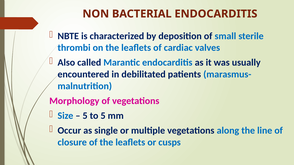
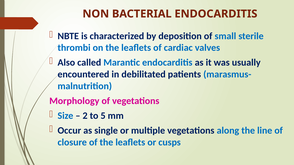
5: 5 -> 2 (85, 116)
